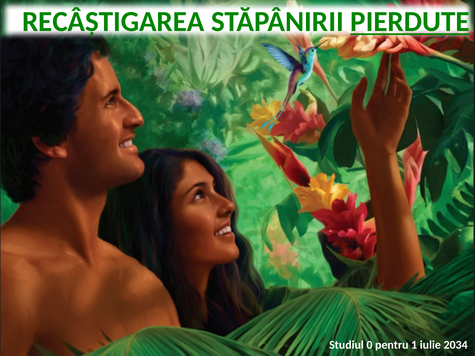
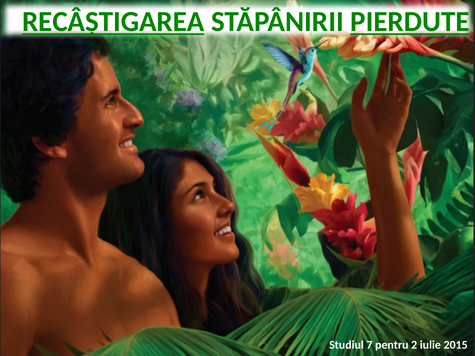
RECÂȘTIGAREA underline: none -> present (113, 22)
0: 0 -> 7 (369, 345)
1: 1 -> 2 (414, 345)
2034: 2034 -> 2015 (456, 345)
